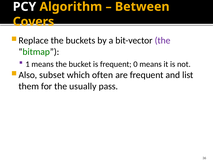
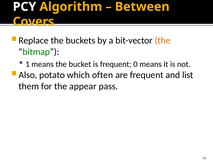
the colour: purple -> orange (163, 40)
subset: subset -> potato (52, 75)
usually: usually -> appear (83, 86)
